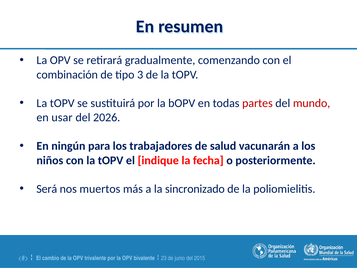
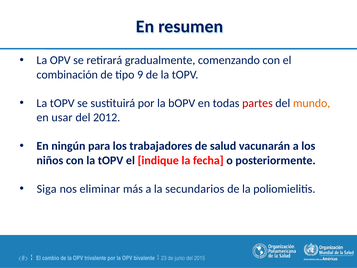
3: 3 -> 9 (140, 75)
mundo colour: red -> orange (312, 103)
2026: 2026 -> 2012 (107, 117)
Será: Será -> Siga (47, 189)
muertos: muertos -> eliminar (100, 189)
sincronizado: sincronizado -> secundarios (195, 189)
